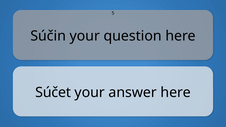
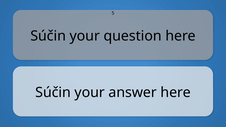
Súčet: Súčet -> Súčin (53, 92)
